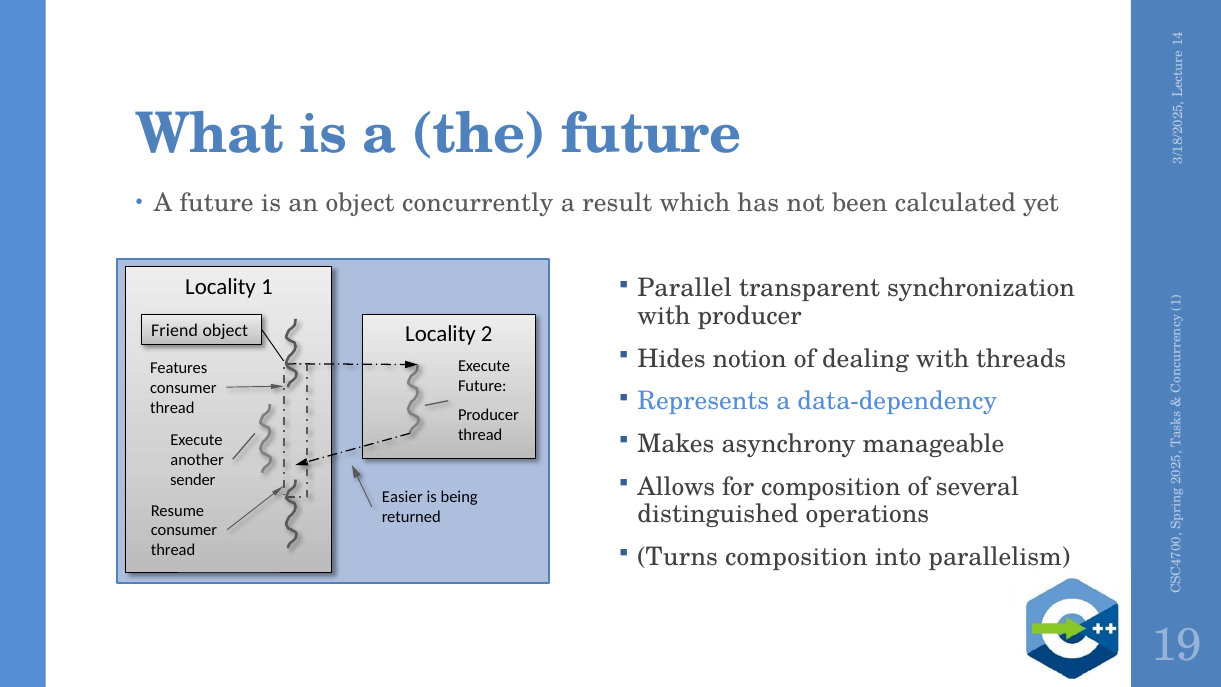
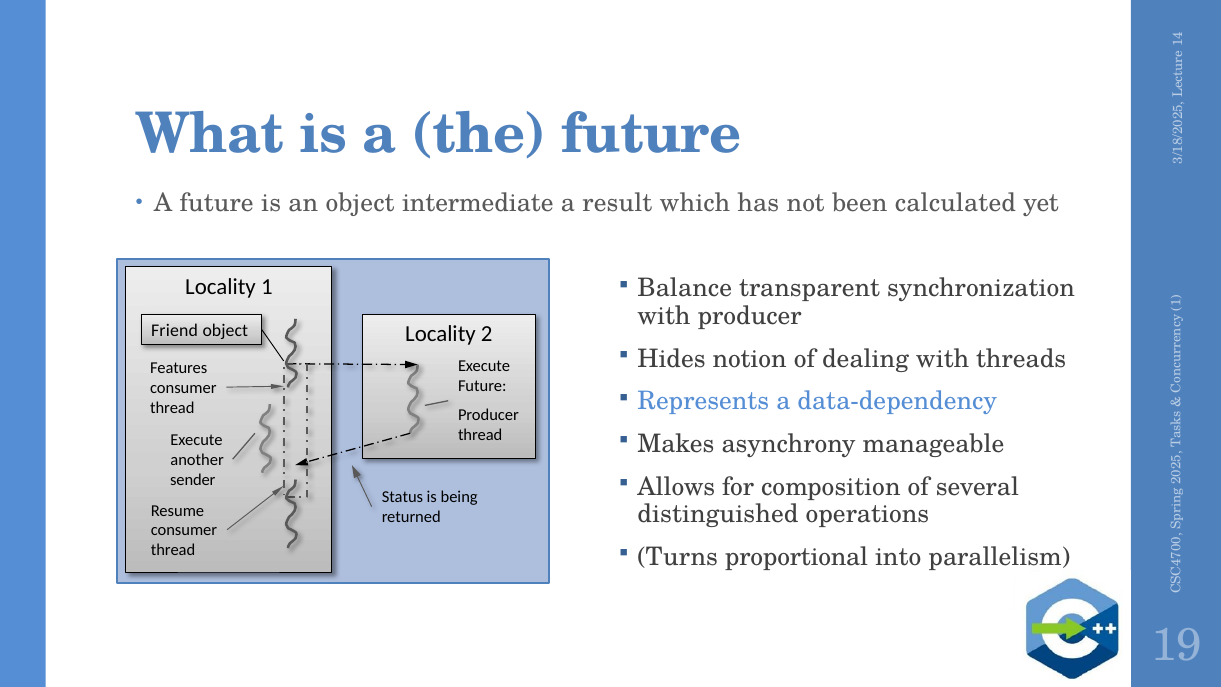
concurrently: concurrently -> intermediate (478, 203)
Parallel: Parallel -> Balance (685, 288)
Easier: Easier -> Status (402, 497)
Turns composition: composition -> proportional (797, 557)
